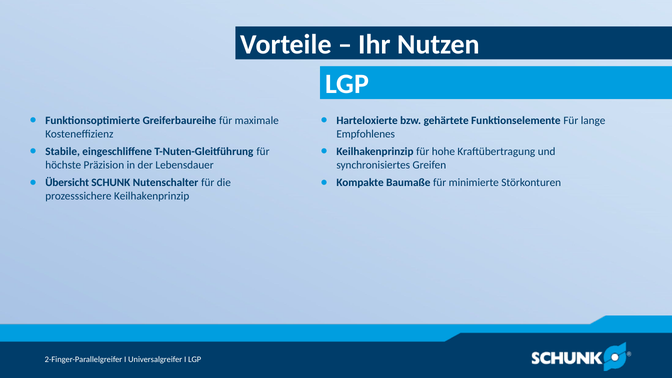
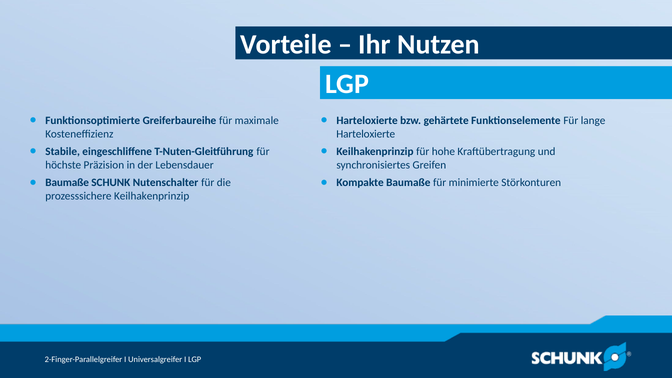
Empfohlenes: Empfohlenes -> Harteloxierte (366, 134)
Übersicht: Übersicht -> Baumaße (67, 183)
